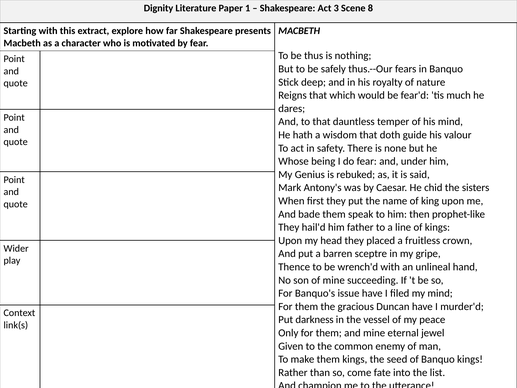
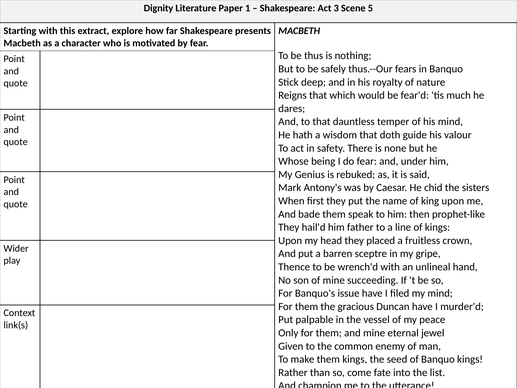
8: 8 -> 5 (370, 8)
darkness: darkness -> palpable (314, 320)
